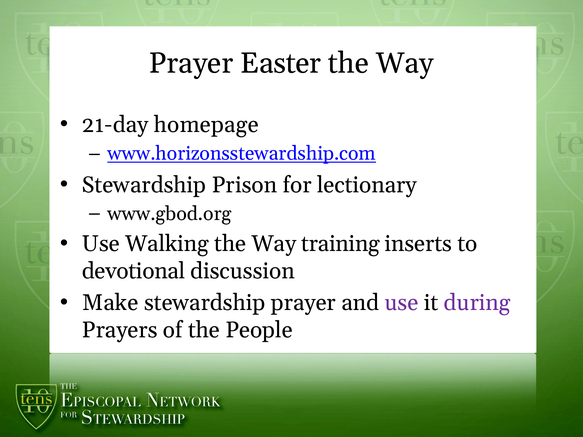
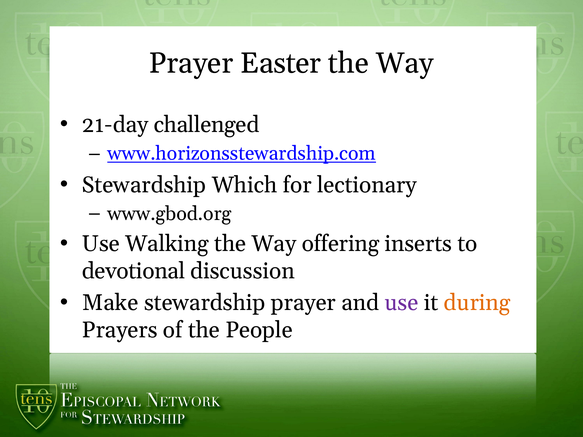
homepage: homepage -> challenged (207, 125)
Prison: Prison -> Which (245, 185)
training: training -> offering (340, 244)
during colour: purple -> orange (477, 303)
